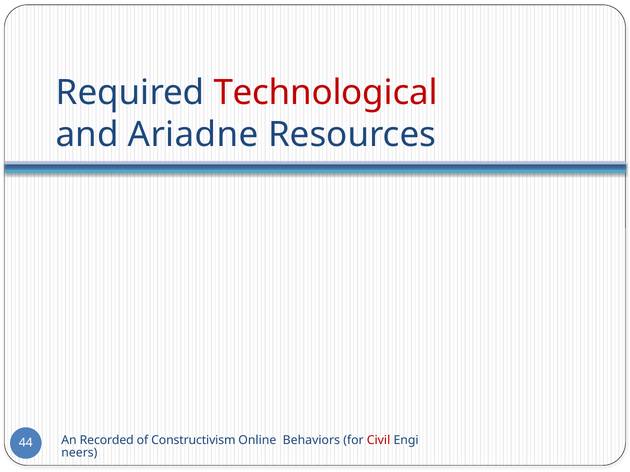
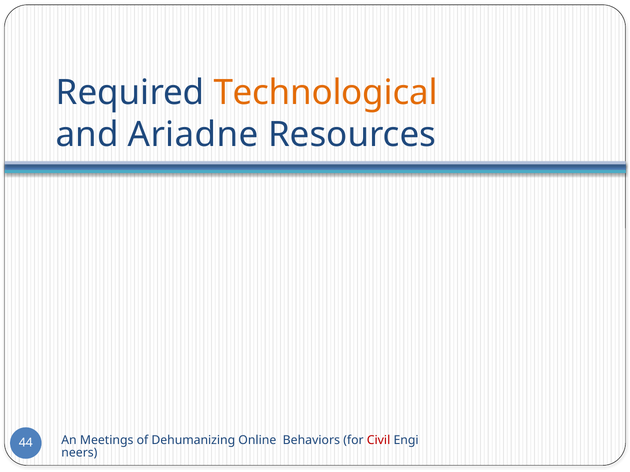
Technological colour: red -> orange (326, 93)
Recorded: Recorded -> Meetings (107, 441)
Constructivism: Constructivism -> Dehumanizing (193, 441)
